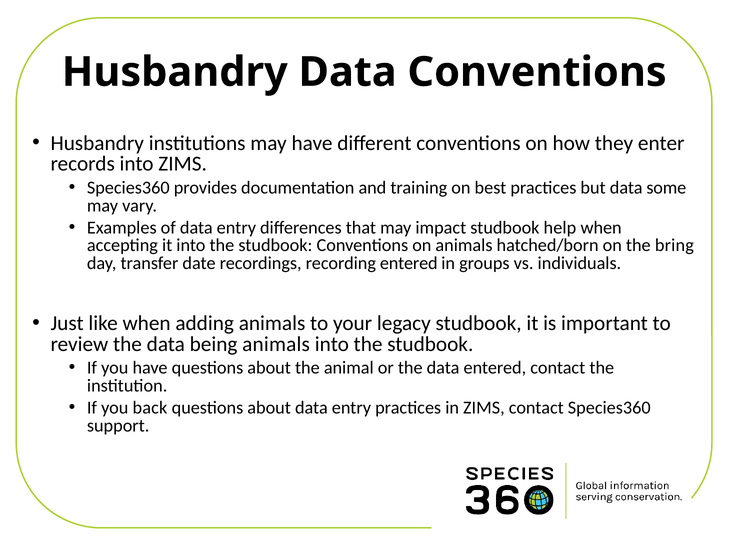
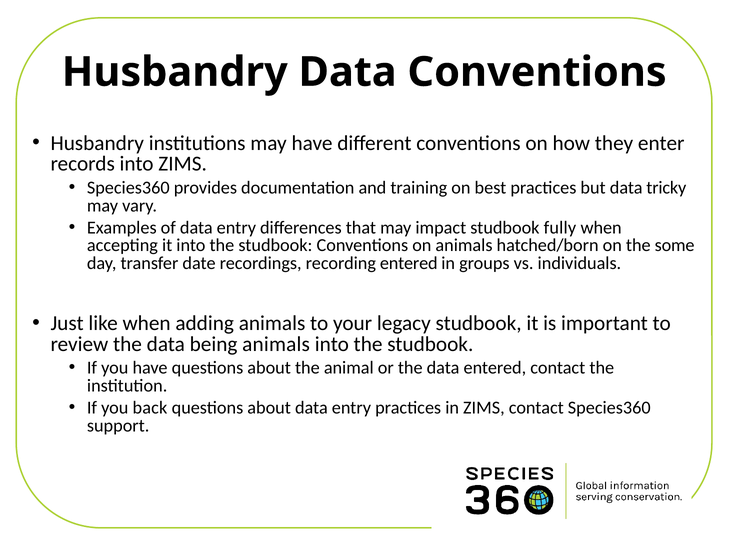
some: some -> tricky (666, 188)
help: help -> fully (560, 228)
bring: bring -> some (675, 245)
